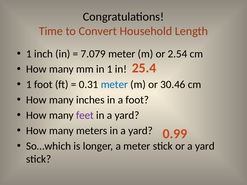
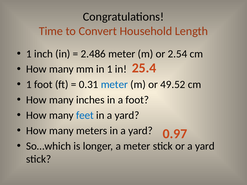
7.079: 7.079 -> 2.486 (93, 54)
30.46: 30.46 -> 49.52 (173, 85)
feet colour: purple -> blue (85, 115)
0.99: 0.99 -> 0.97 (175, 134)
